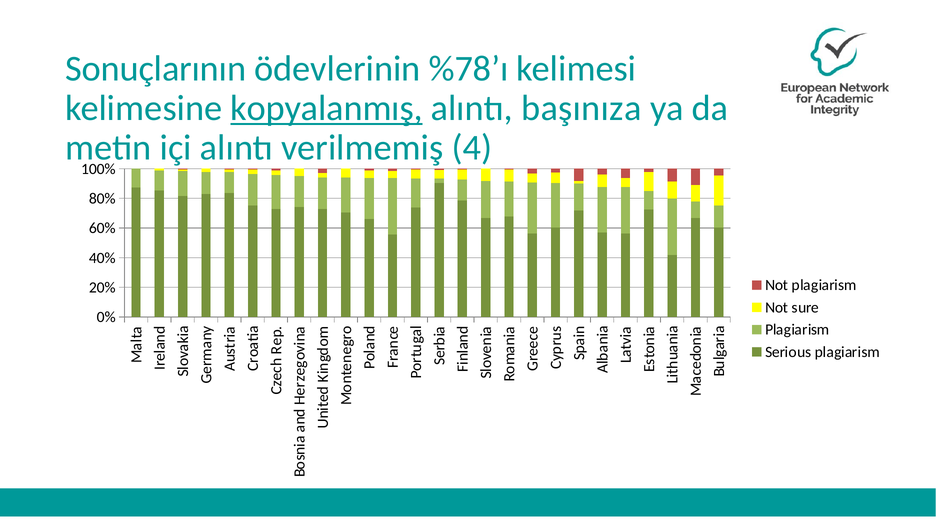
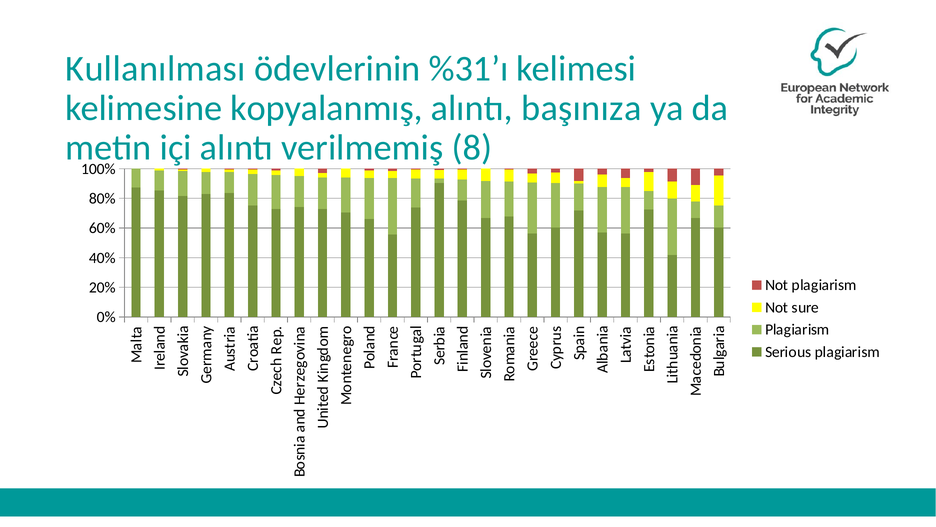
Sonuçlarının: Sonuçlarının -> Kullanılması (156, 69)
%78’ı: %78’ı -> %31’ı (469, 69)
kopyalanmış underline: present -> none (327, 108)
4: 4 -> 8 (472, 148)
